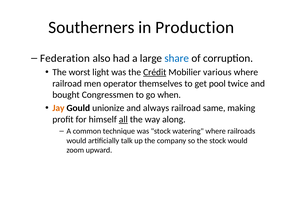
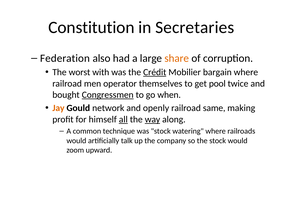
Southerners: Southerners -> Constitution (91, 27)
Production: Production -> Secretaries (195, 27)
share colour: blue -> orange (177, 58)
light: light -> with (101, 72)
various: various -> bargain (217, 72)
Congressmen underline: none -> present (108, 95)
unionize: unionize -> network (108, 108)
always: always -> openly (156, 108)
way underline: none -> present (152, 120)
